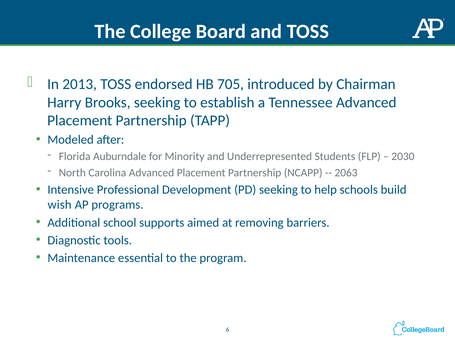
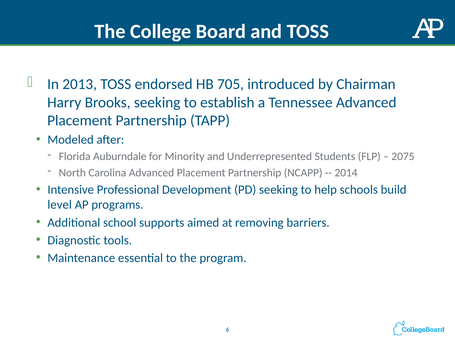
2030: 2030 -> 2075 (403, 157)
2063: 2063 -> 2014 (346, 173)
wish: wish -> level (60, 205)
